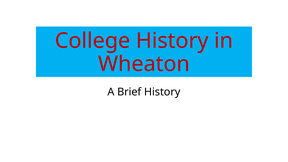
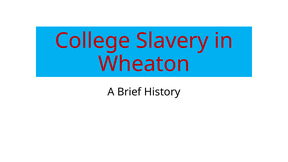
College History: History -> Slavery (172, 41)
